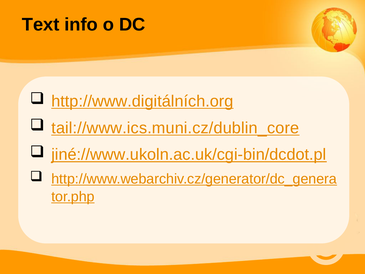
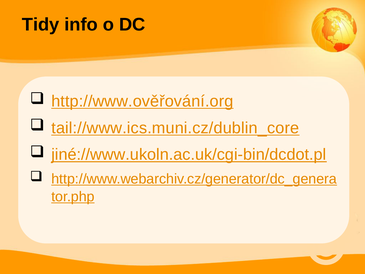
Text: Text -> Tidy (41, 25)
http://www.digitálních.org: http://www.digitálních.org -> http://www.ověřování.org (142, 101)
